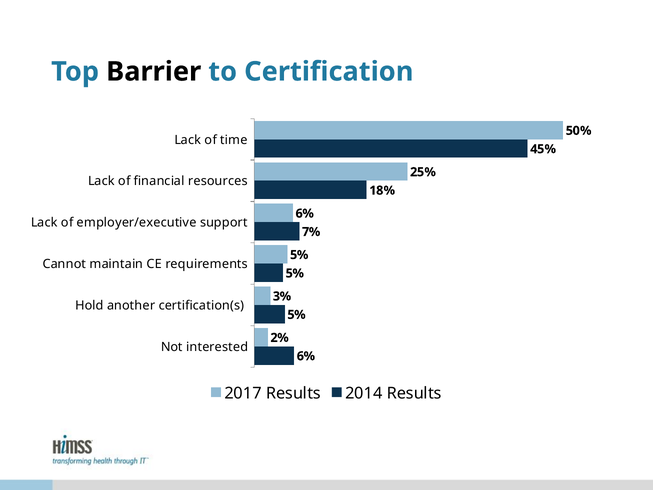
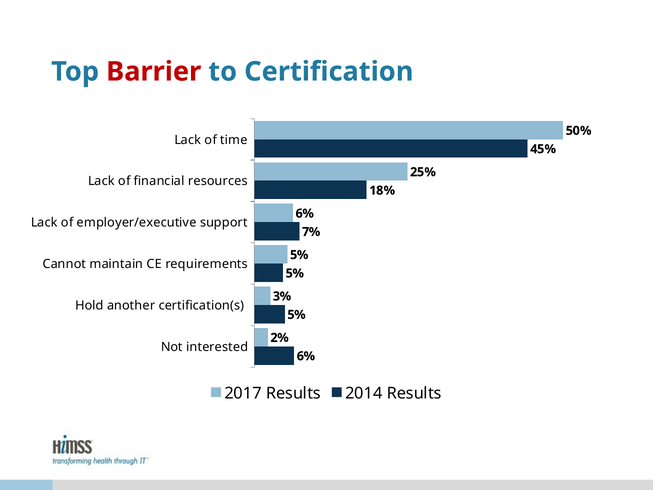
Barrier colour: black -> red (154, 72)
